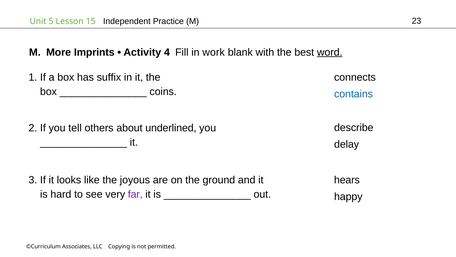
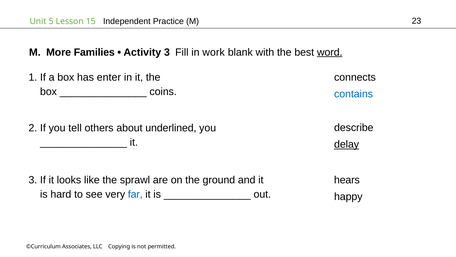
Imprints: Imprints -> Families (94, 52)
Activity 4: 4 -> 3 (167, 52)
suffix: suffix -> enter (109, 77)
delay underline: none -> present (347, 144)
joyous: joyous -> sprawl (135, 180)
far colour: purple -> blue (135, 194)
